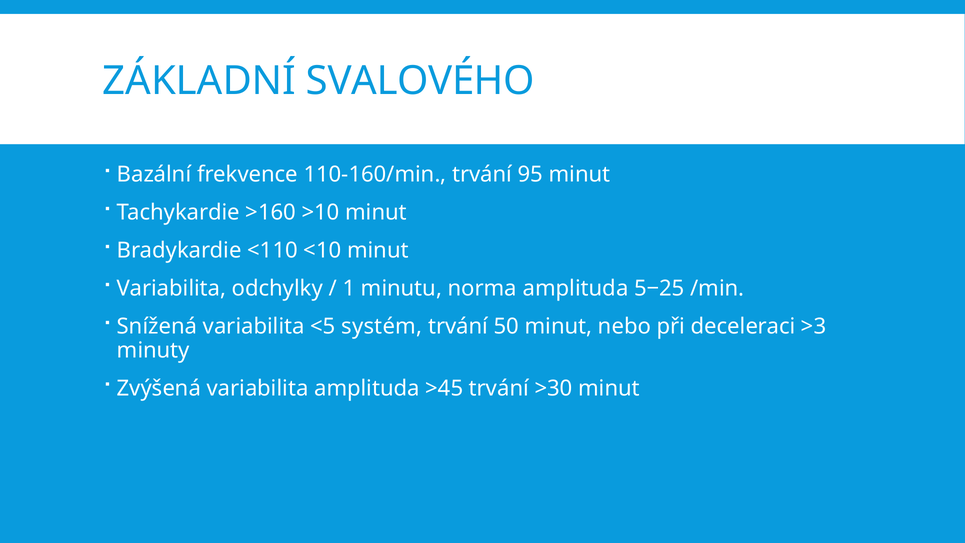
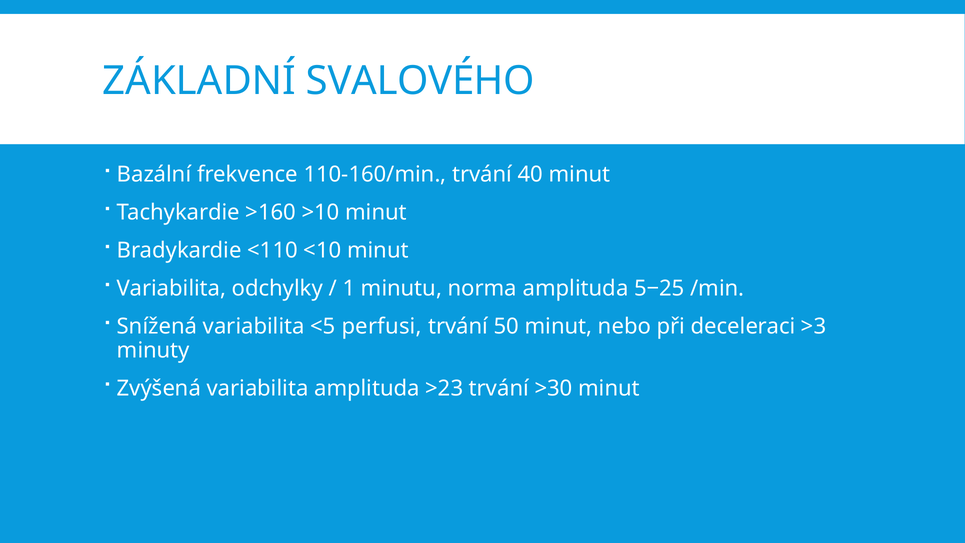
95: 95 -> 40 (530, 175)
systém: systém -> perfusi (382, 326)
>45: >45 -> >23 (444, 388)
